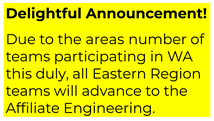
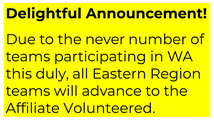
areas: areas -> never (105, 39)
Engineering: Engineering -> Volunteered (109, 108)
